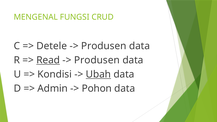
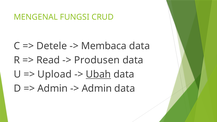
Produsen: Produsen -> Membaca (104, 46)
Read underline: present -> none (48, 60)
Kondisi: Kondisi -> Upload (55, 74)
Pohon: Pohon -> Admin (97, 89)
